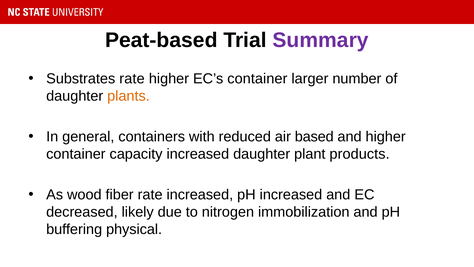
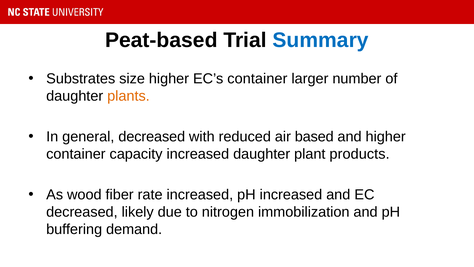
Summary colour: purple -> blue (321, 40)
Substrates rate: rate -> size (132, 79)
general containers: containers -> decreased (152, 137)
physical: physical -> demand (134, 229)
